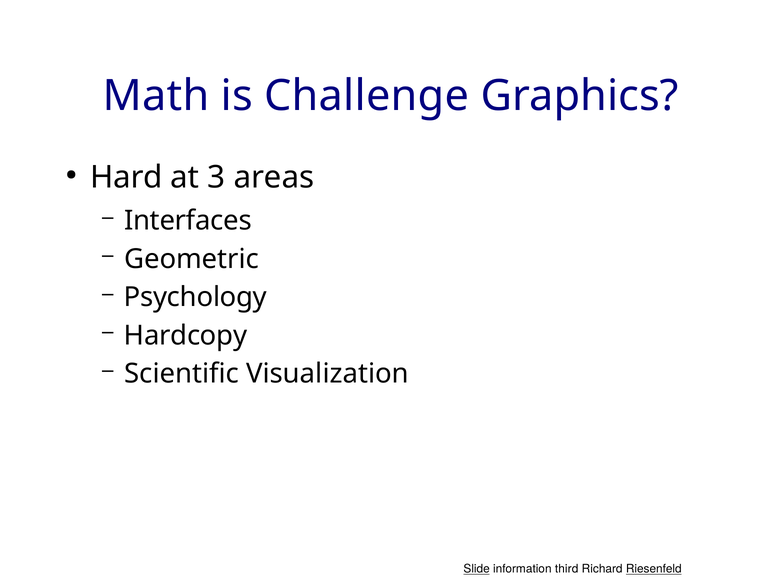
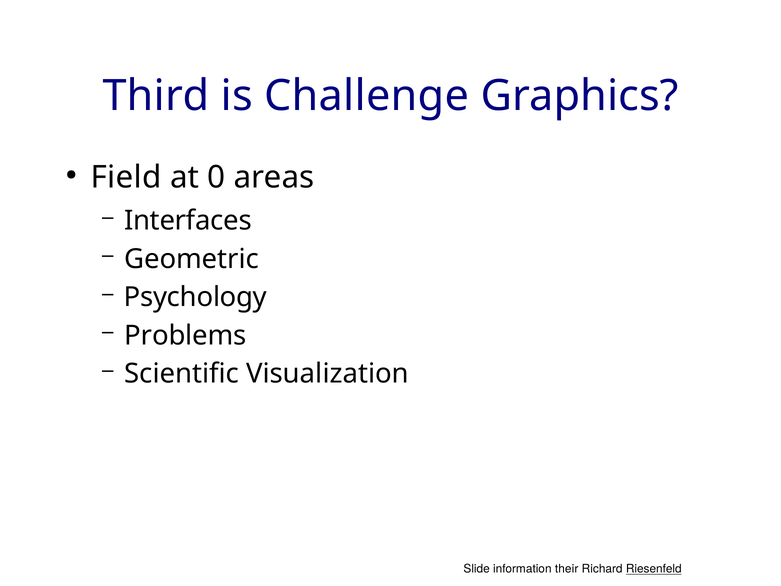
Math: Math -> Third (156, 96)
Hard: Hard -> Field (126, 177)
3: 3 -> 0 (216, 177)
Hardcopy: Hardcopy -> Problems (185, 335)
Slide underline: present -> none (477, 569)
third: third -> their (567, 569)
